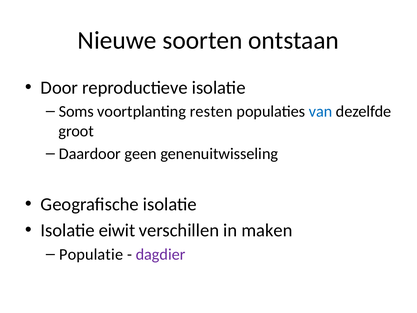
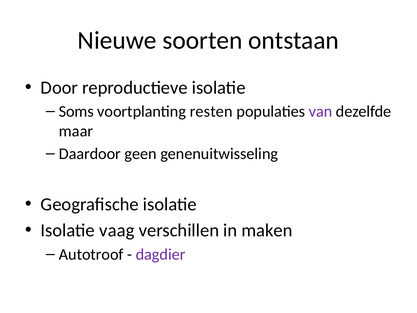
van colour: blue -> purple (321, 111)
groot: groot -> maar (76, 131)
eiwit: eiwit -> vaag (117, 230)
Populatie: Populatie -> Autotroof (91, 254)
